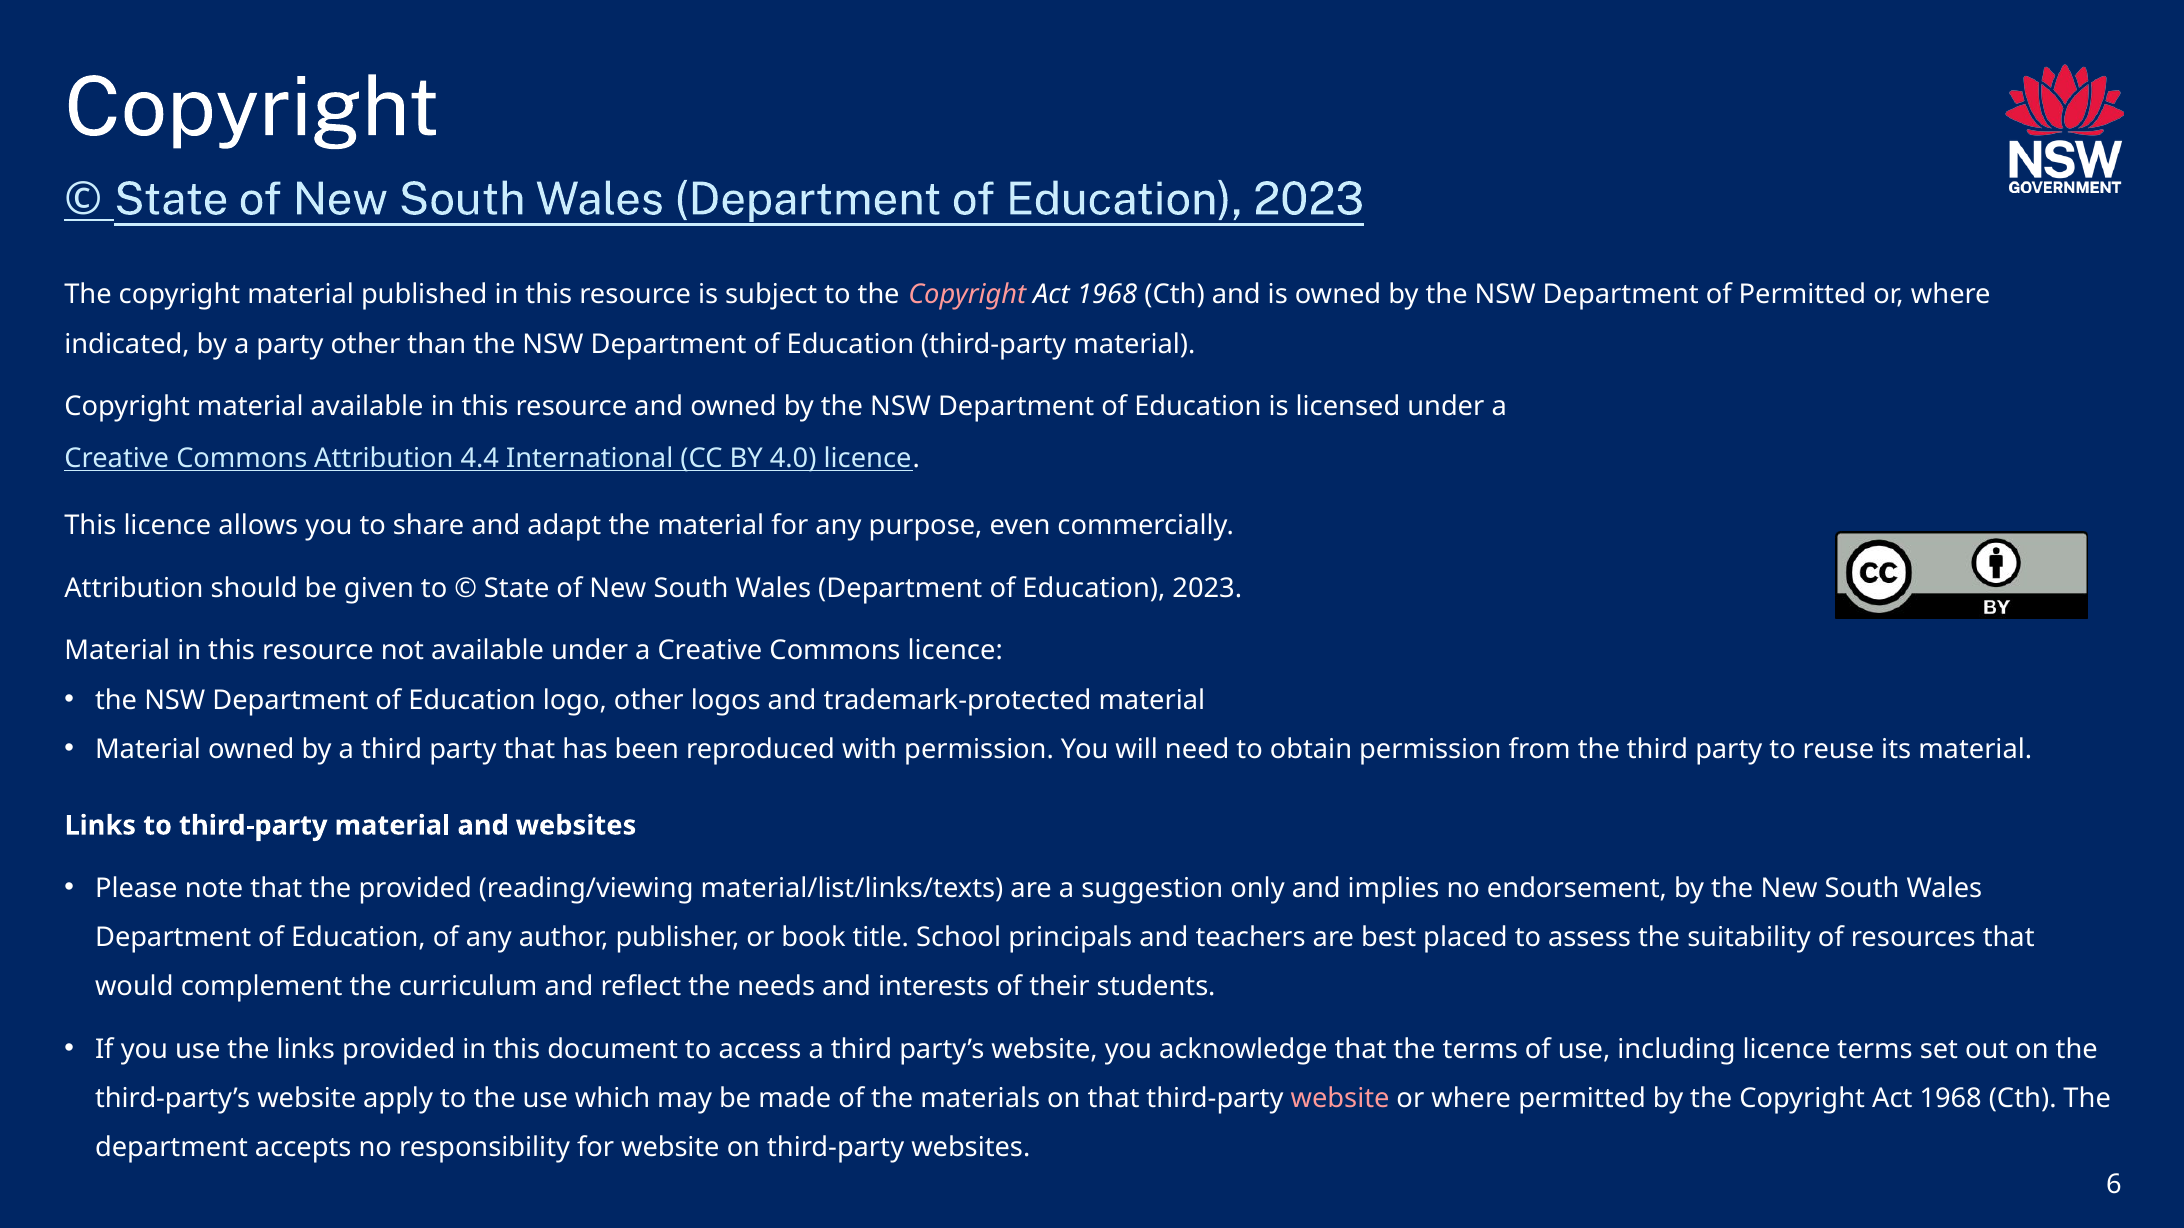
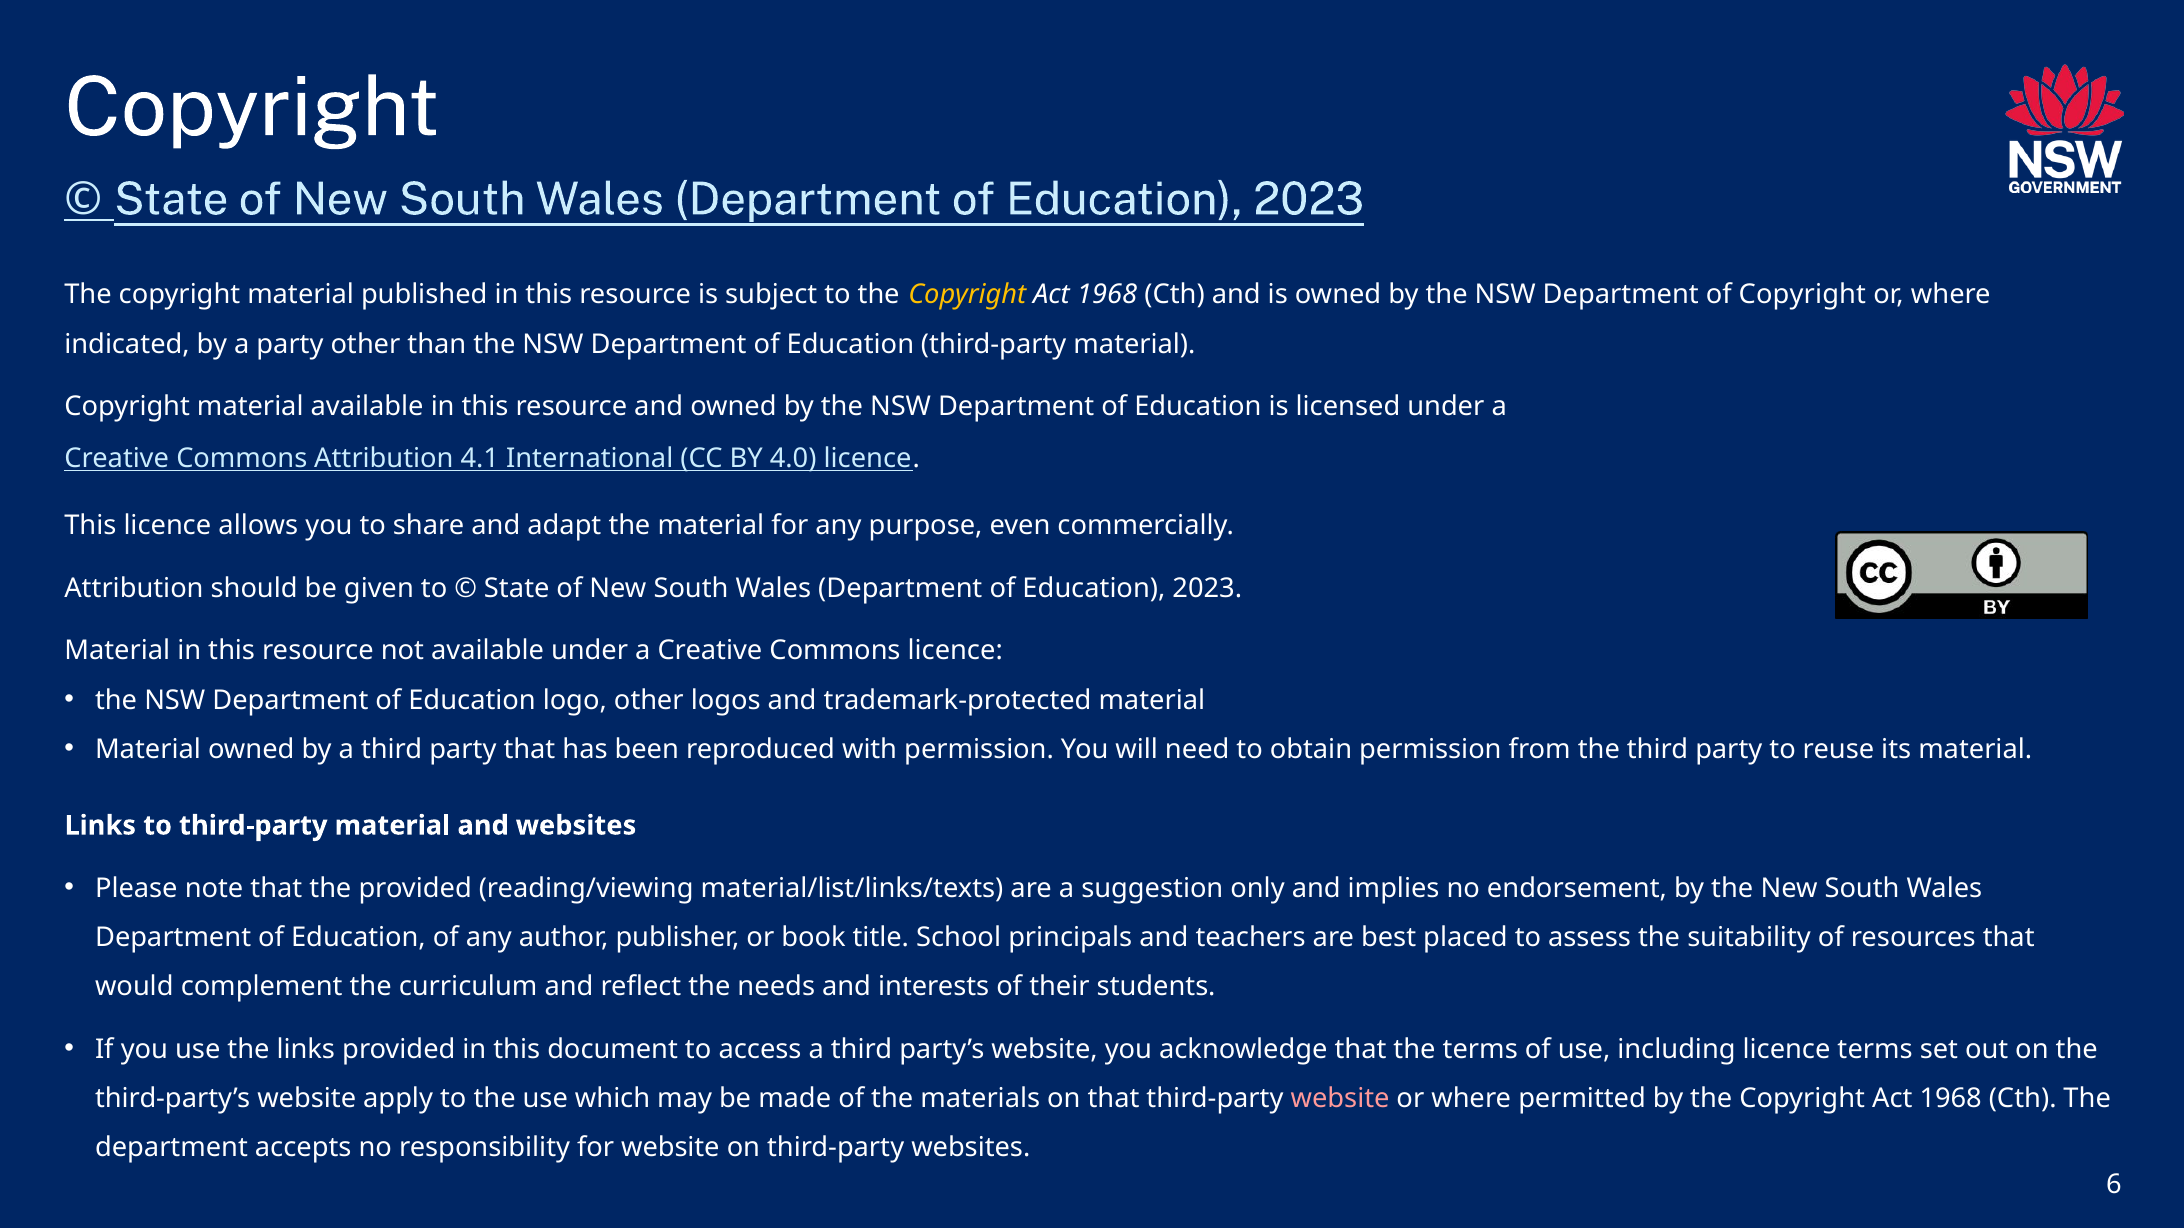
Copyright colour: pink -> yellow (967, 295)
of Permitted: Permitted -> Copyright (1802, 295)
4.4: 4.4 -> 4.1 (480, 458)
